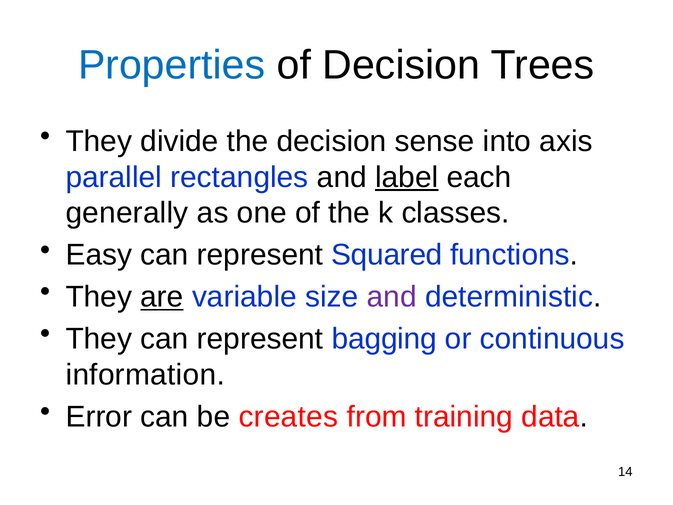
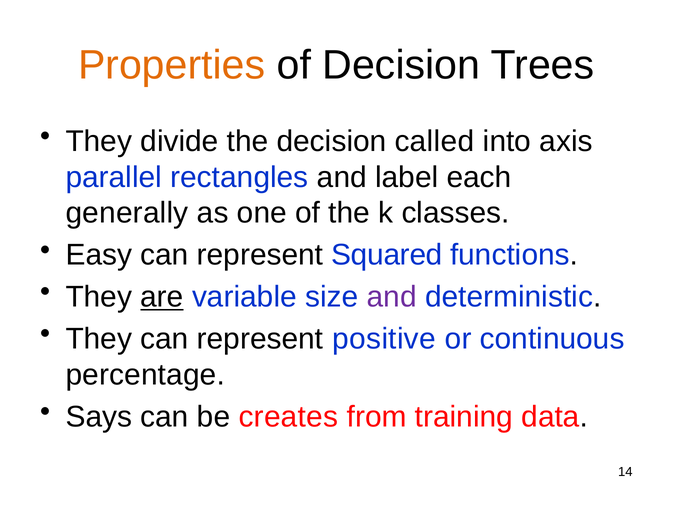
Properties colour: blue -> orange (172, 65)
sense: sense -> called (434, 141)
label underline: present -> none (407, 177)
bagging: bagging -> positive (384, 339)
information: information -> percentage (145, 375)
Error: Error -> Says (99, 416)
